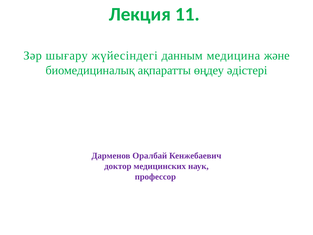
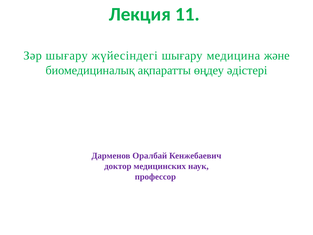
жүйесіндегі данным: данным -> шығару (182, 56)
